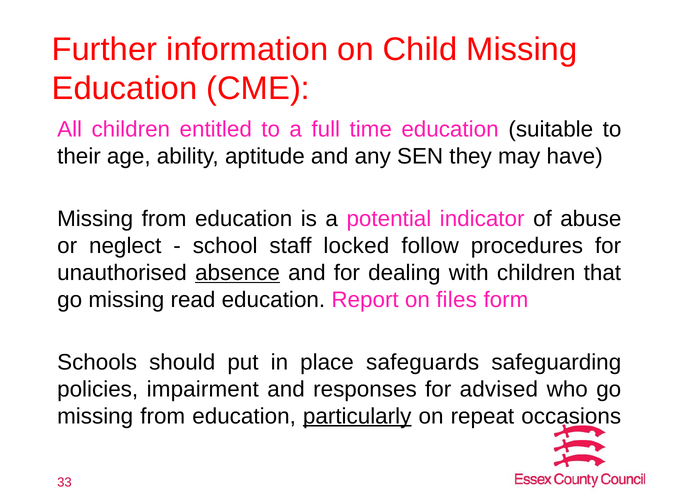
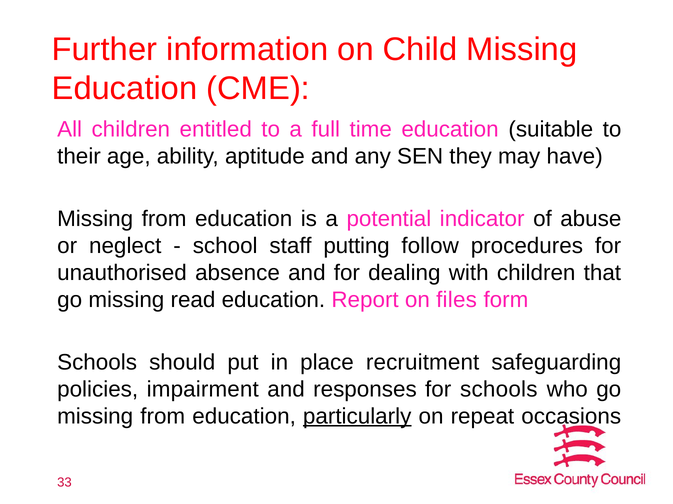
locked: locked -> putting (357, 246)
absence underline: present -> none (238, 273)
safeguards: safeguards -> recruitment (423, 363)
for advised: advised -> schools (499, 390)
